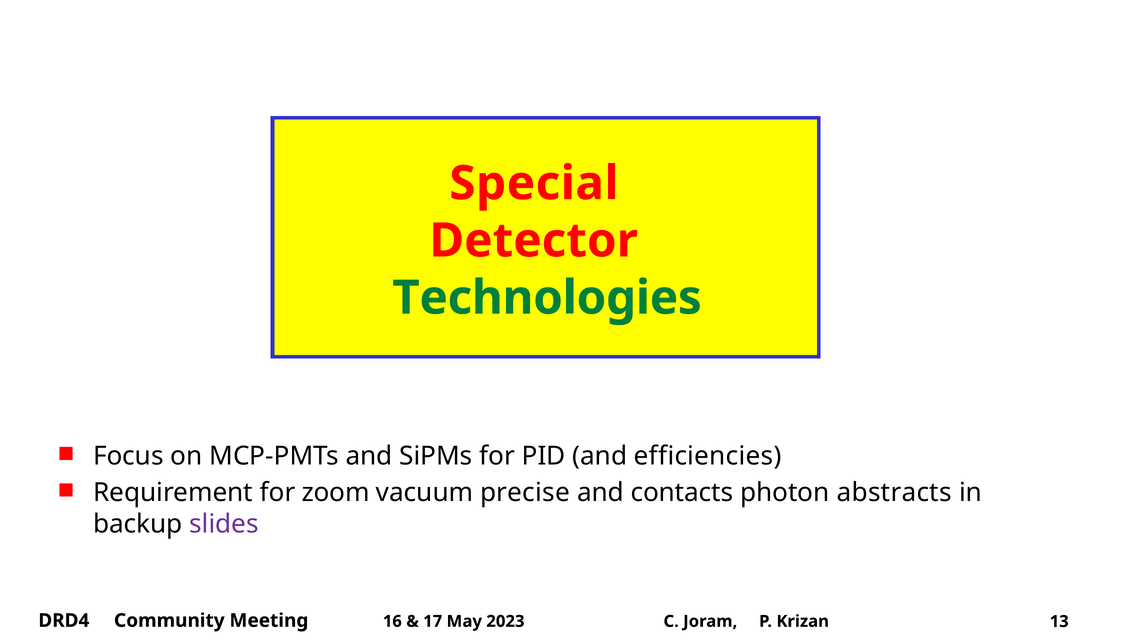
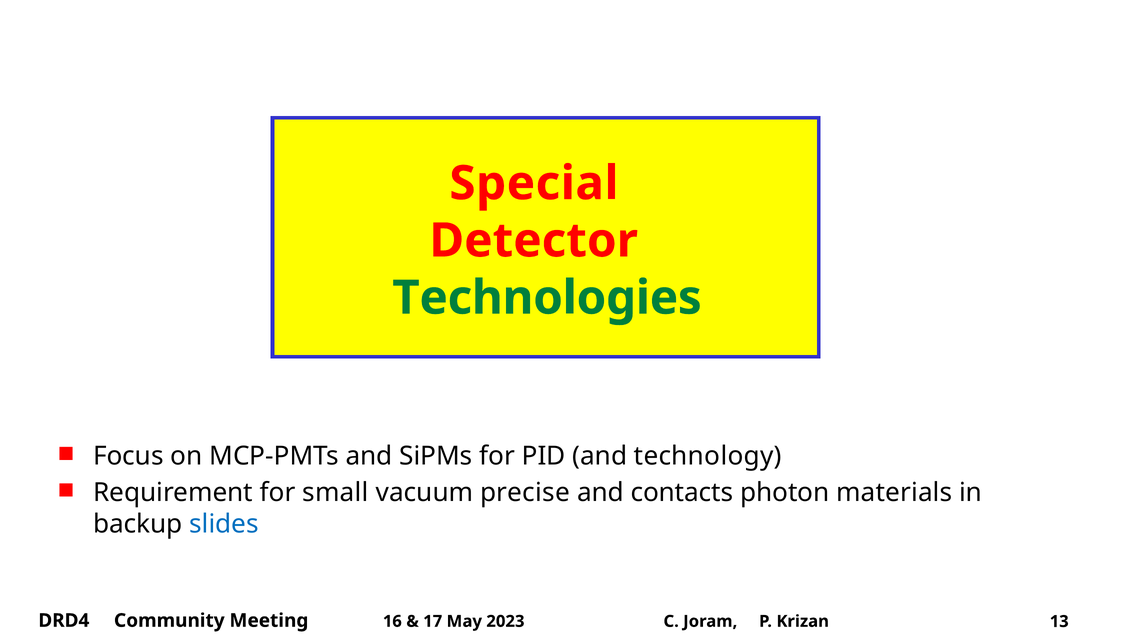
efficiencies: efficiencies -> technology (708, 456)
zoom: zoom -> small (335, 492)
abstracts: abstracts -> materials (894, 492)
slides colour: purple -> blue (224, 524)
